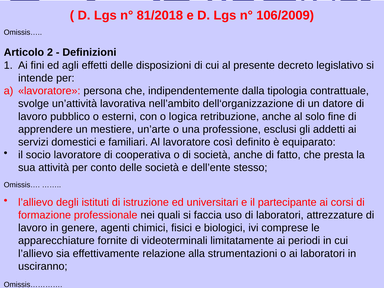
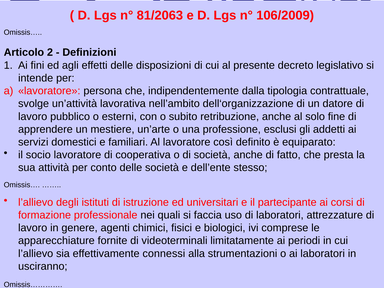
81/2018: 81/2018 -> 81/2063 (160, 16)
logica: logica -> subito (183, 117)
relazione: relazione -> connessi (164, 254)
